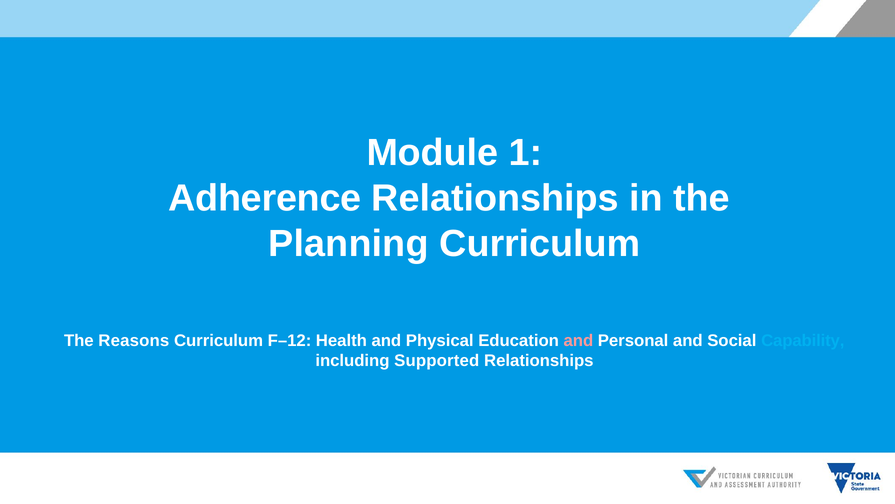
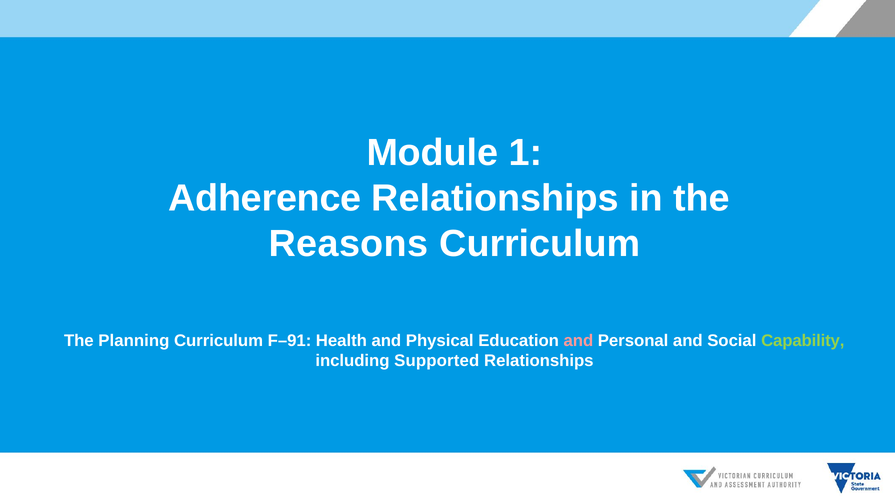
Planning: Planning -> Reasons (348, 243)
Reasons: Reasons -> Planning (134, 340)
F–12: F–12 -> F–91 (290, 340)
Capability colour: light blue -> light green (803, 340)
